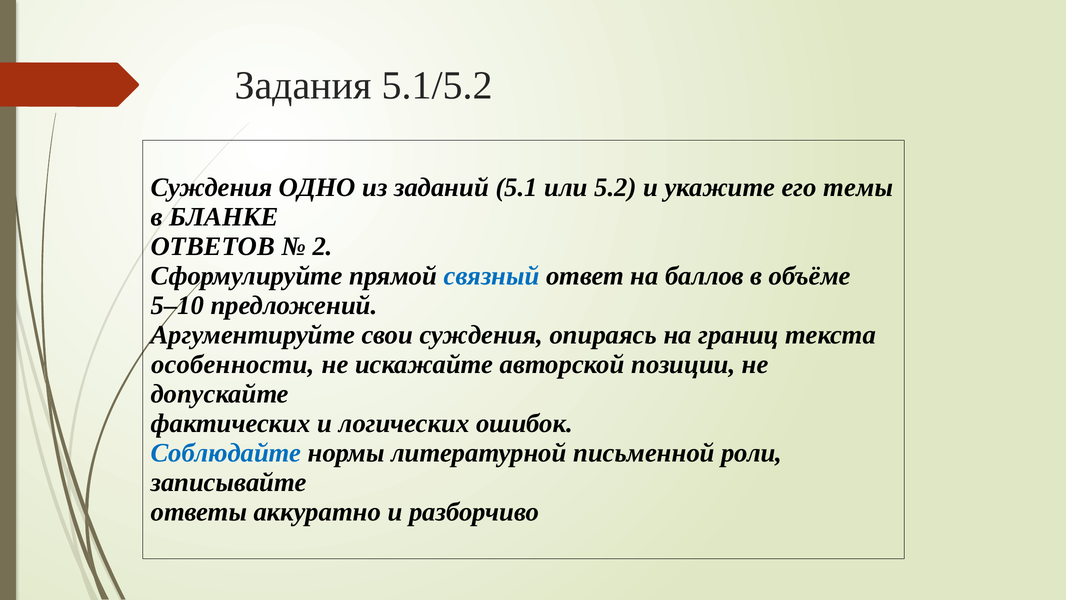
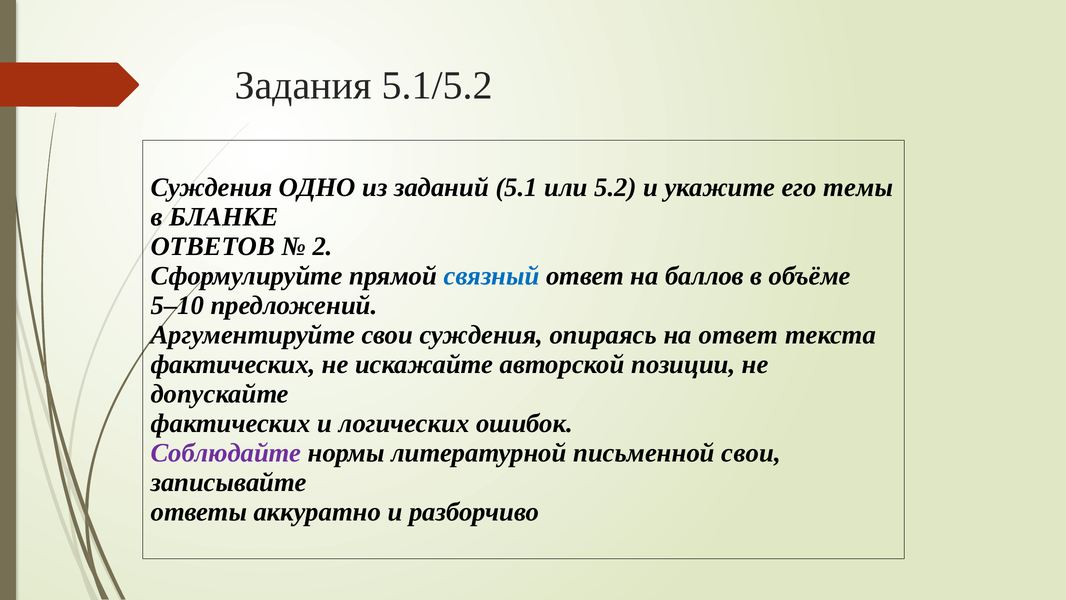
на границ: границ -> ответ (738, 335)
особенности: особенности -> фактических (233, 364)
Соблюдайте colour: blue -> purple (226, 453)
письменной роли: роли -> свои (751, 453)
